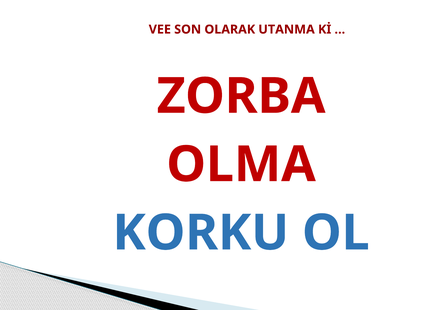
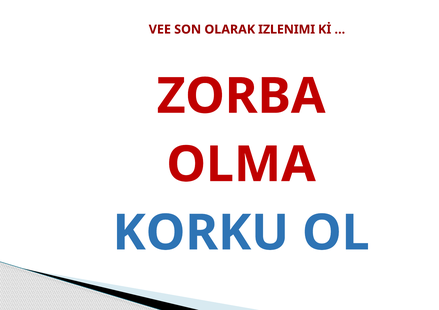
UTANMA: UTANMA -> IZLENIMI (287, 30)
